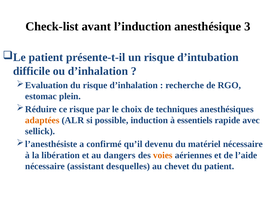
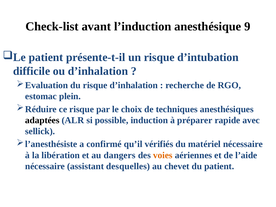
3: 3 -> 9 (247, 26)
adaptées colour: orange -> black (42, 120)
essentiels: essentiels -> préparer (195, 120)
devenu: devenu -> vérifiés (159, 144)
